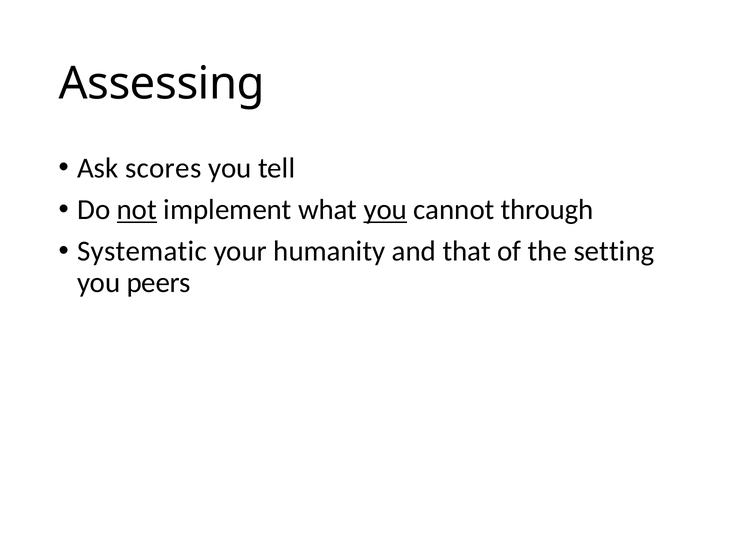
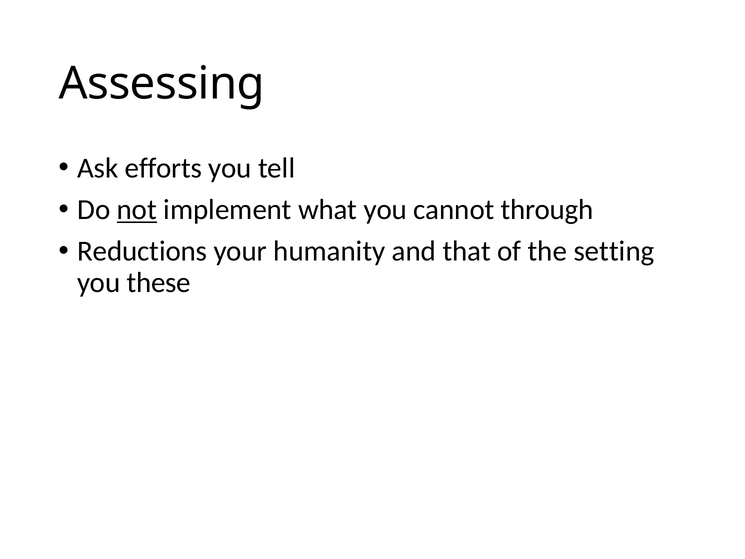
scores: scores -> efforts (164, 168)
you underline: present -> none (385, 210)
Systematic: Systematic -> Reductions (142, 251)
peers: peers -> these (159, 283)
